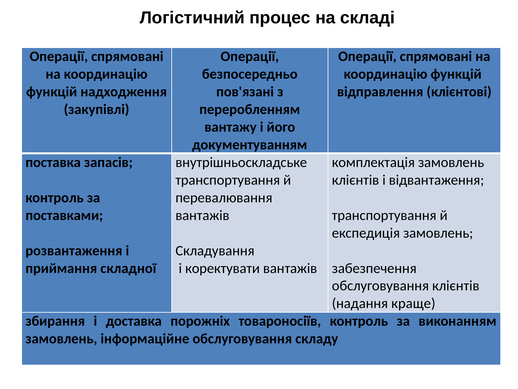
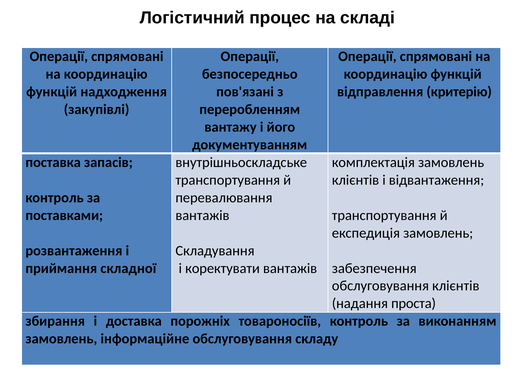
клієнтові: клієнтові -> критерію (459, 92)
краще: краще -> проста (414, 303)
